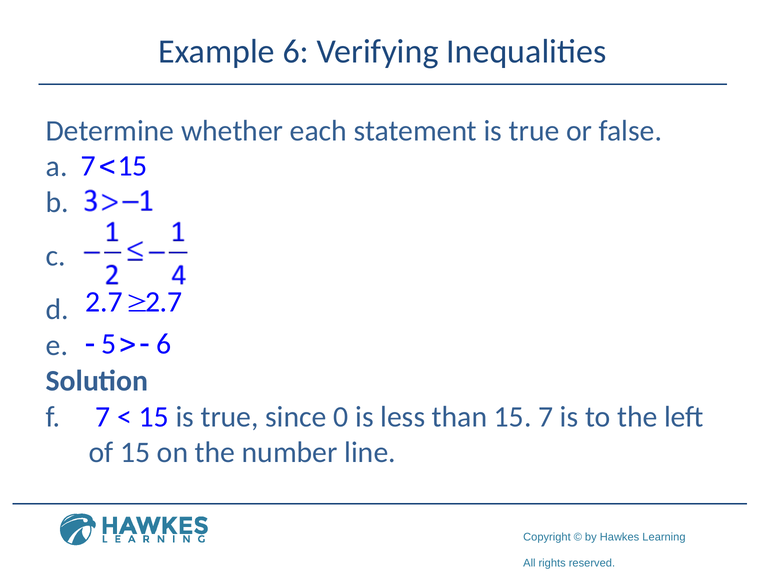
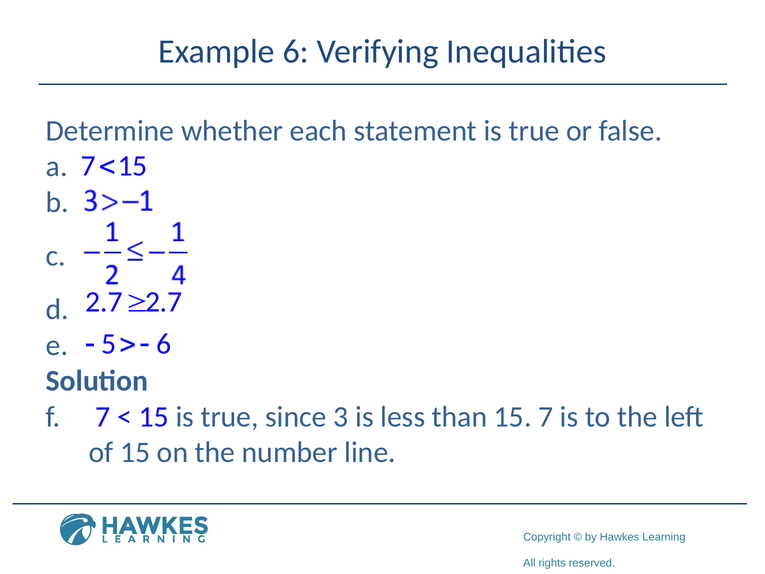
0: 0 -> 3 (341, 417)
